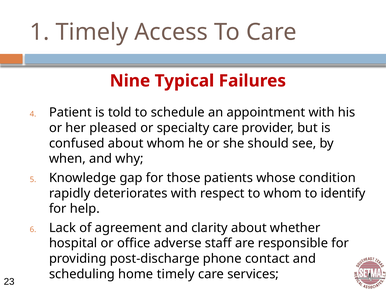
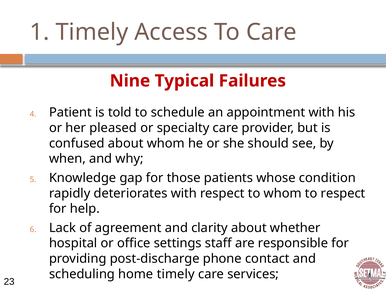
to identify: identify -> respect (343, 194)
adverse: adverse -> settings (178, 244)
